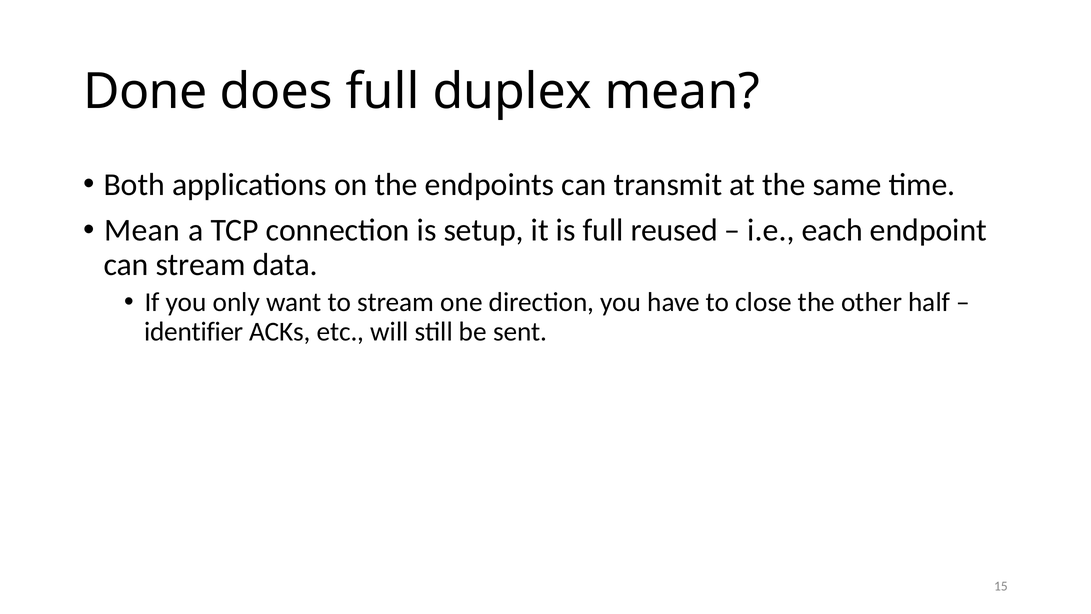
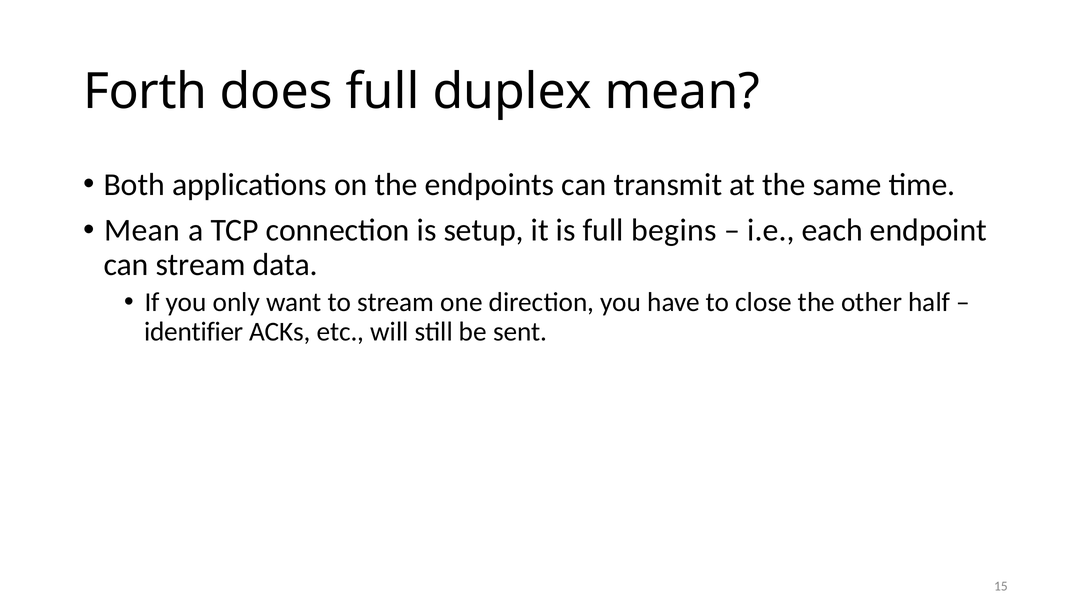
Done: Done -> Forth (145, 92)
reused: reused -> begins (674, 230)
